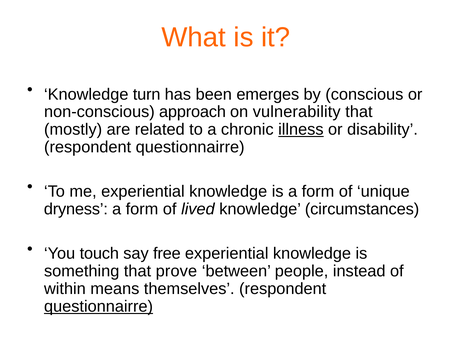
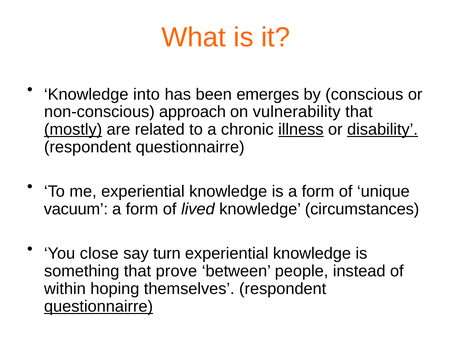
turn: turn -> into (147, 94)
mostly underline: none -> present (73, 130)
disability underline: none -> present (383, 130)
dryness: dryness -> vacuum (76, 209)
touch: touch -> close (99, 254)
free: free -> turn (167, 254)
means: means -> hoping (115, 289)
